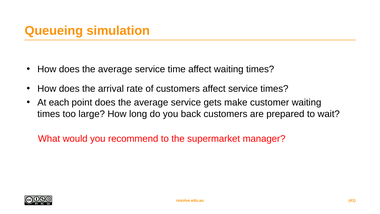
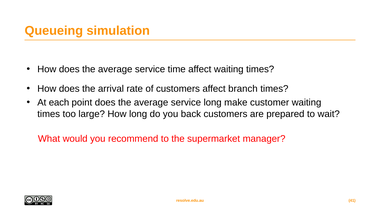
affect service: service -> branch (243, 89)
service gets: gets -> long (213, 102)
